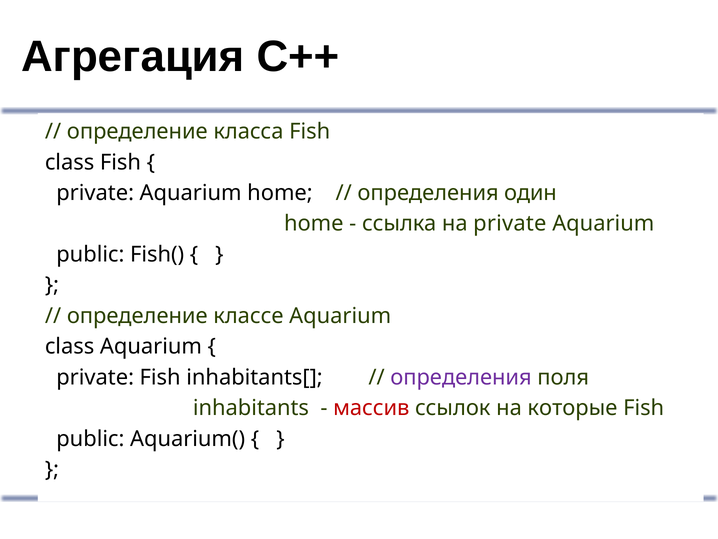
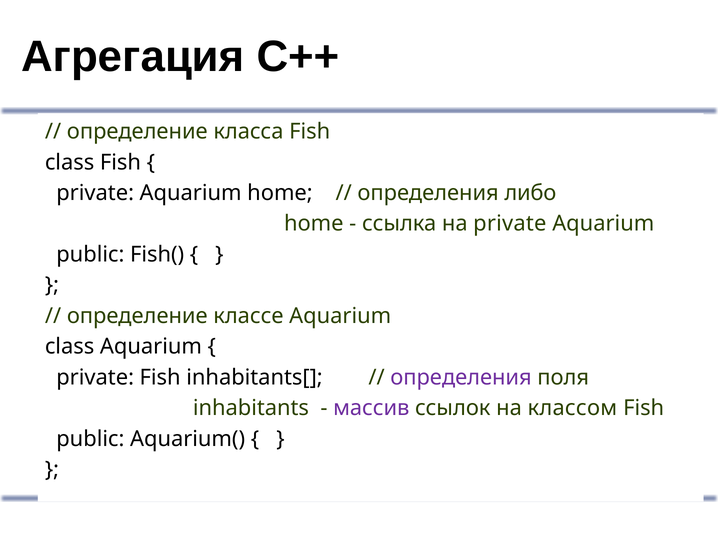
один: один -> либо (530, 193)
массив colour: red -> purple (371, 408)
которые: которые -> классом (572, 408)
